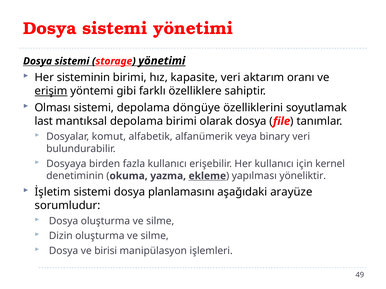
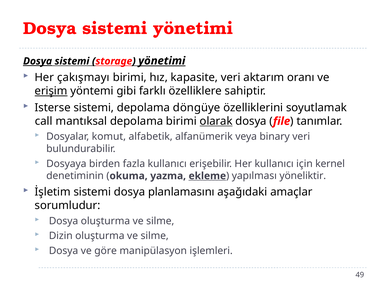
Dosya underline: none -> present (38, 61)
sisteminin: sisteminin -> çakışmayı (83, 78)
Olması: Olması -> Isterse (53, 108)
last: last -> call (44, 121)
olarak underline: none -> present (216, 121)
arayüze: arayüze -> amaçlar (291, 192)
birisi: birisi -> göre (106, 251)
